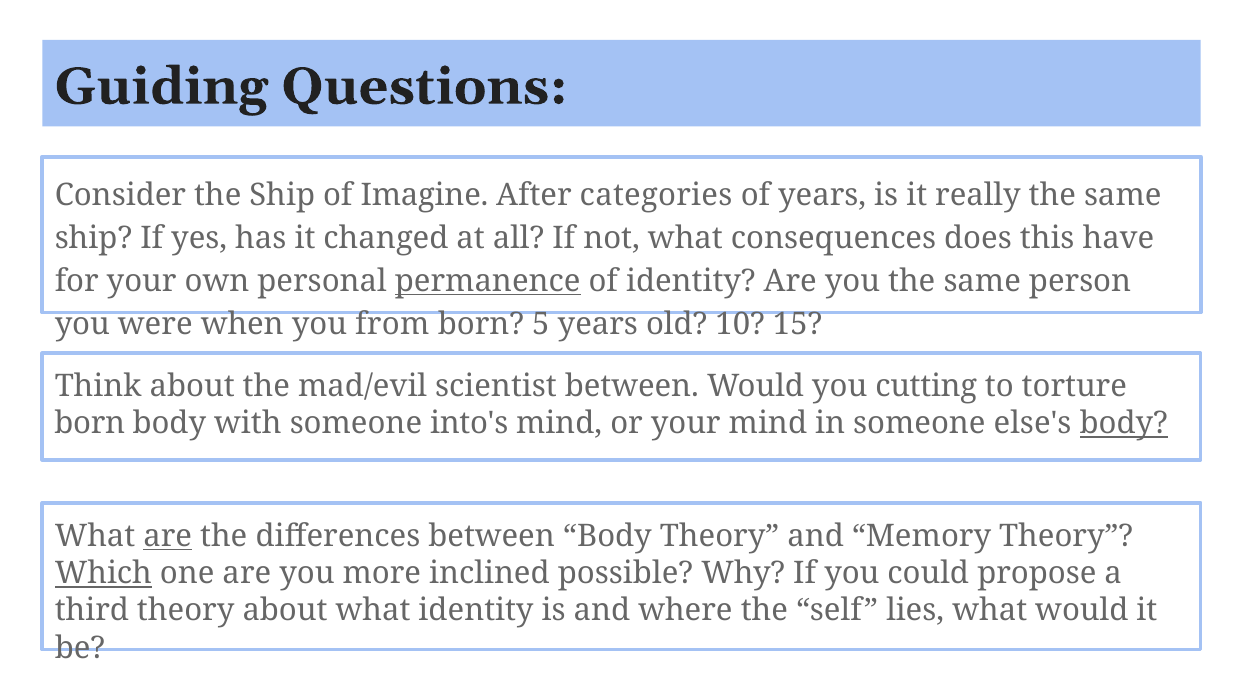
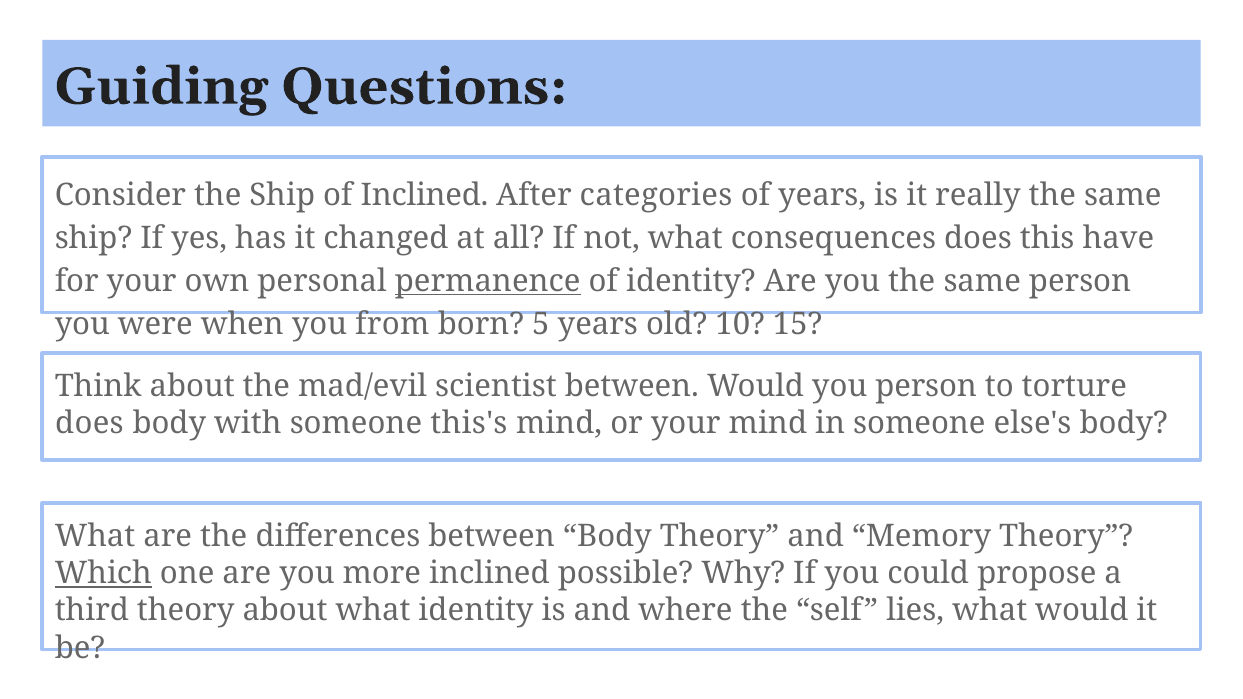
of Imagine: Imagine -> Inclined (425, 195)
you cutting: cutting -> person (926, 386)
born: born -> does (89, 424)
into's: into's -> this's (469, 424)
body underline: present -> none (1124, 424)
are underline: present -> none (168, 536)
